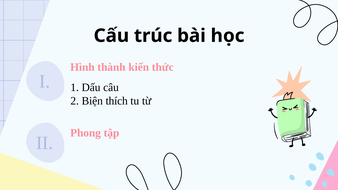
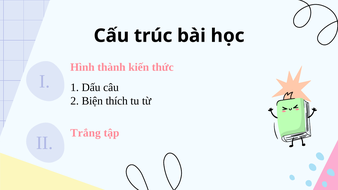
Phong: Phong -> Trắng (85, 133)
